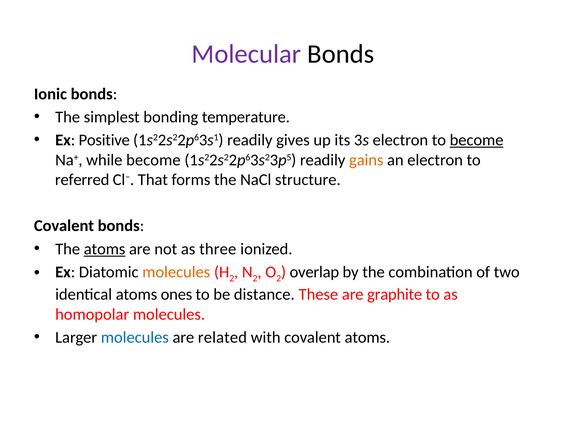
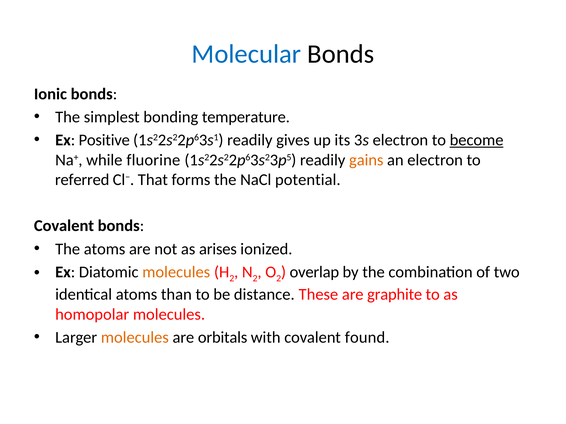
Molecular colour: purple -> blue (246, 54)
while become: become -> fluorine (153, 160)
structure: structure -> potential (308, 180)
atoms underline: present -> none (105, 249)
three: three -> arises (218, 249)
ones: ones -> than (176, 295)
molecules colour: blue -> orange (135, 338)
related: related -> orbitals (223, 338)
covalent atoms: atoms -> found (367, 338)
